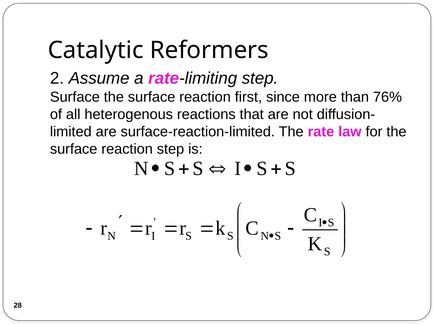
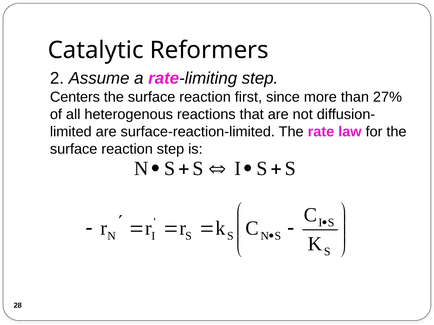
Surface: Surface -> Centers (75, 97)
76%: 76% -> 27% (387, 97)
